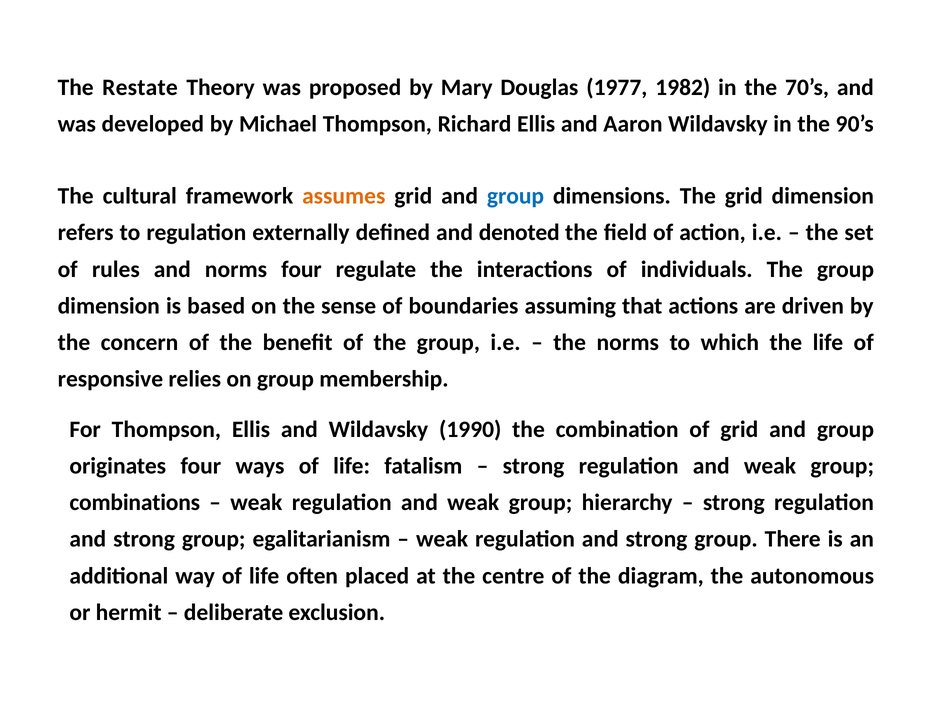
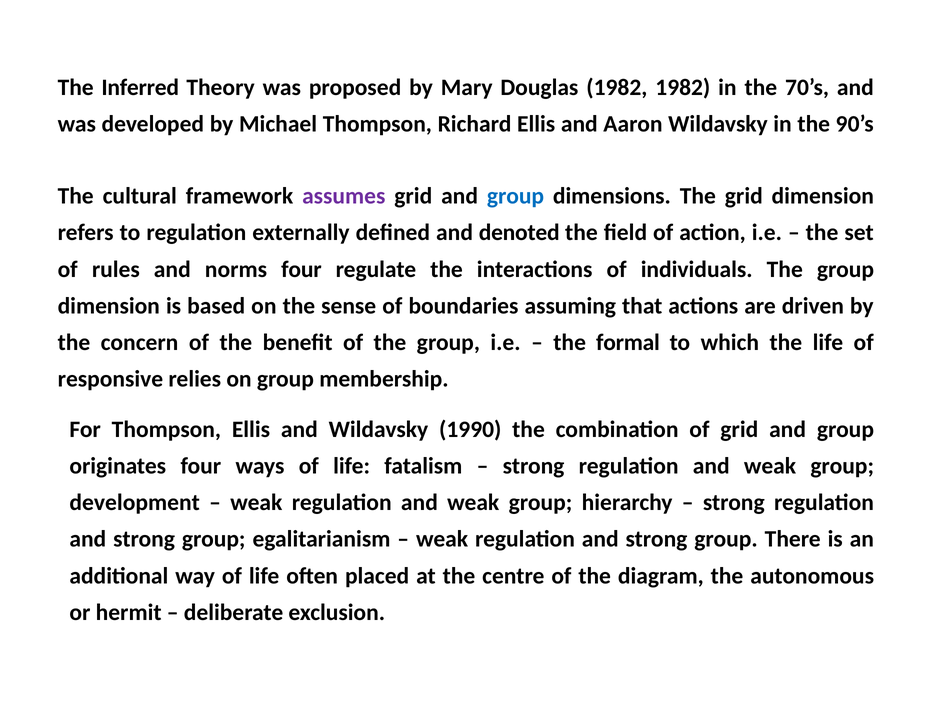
Restate: Restate -> Inferred (140, 88)
Douglas 1977: 1977 -> 1982 (617, 88)
assumes colour: orange -> purple (344, 196)
the norms: norms -> formal (628, 343)
combinations: combinations -> development (135, 503)
